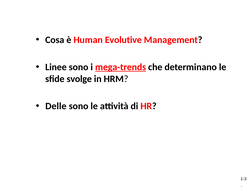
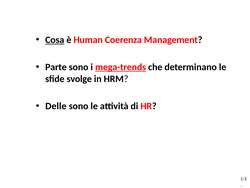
Cosa underline: none -> present (55, 40)
Evolutive: Evolutive -> Coerenza (123, 40)
Linee: Linee -> Parte (56, 67)
